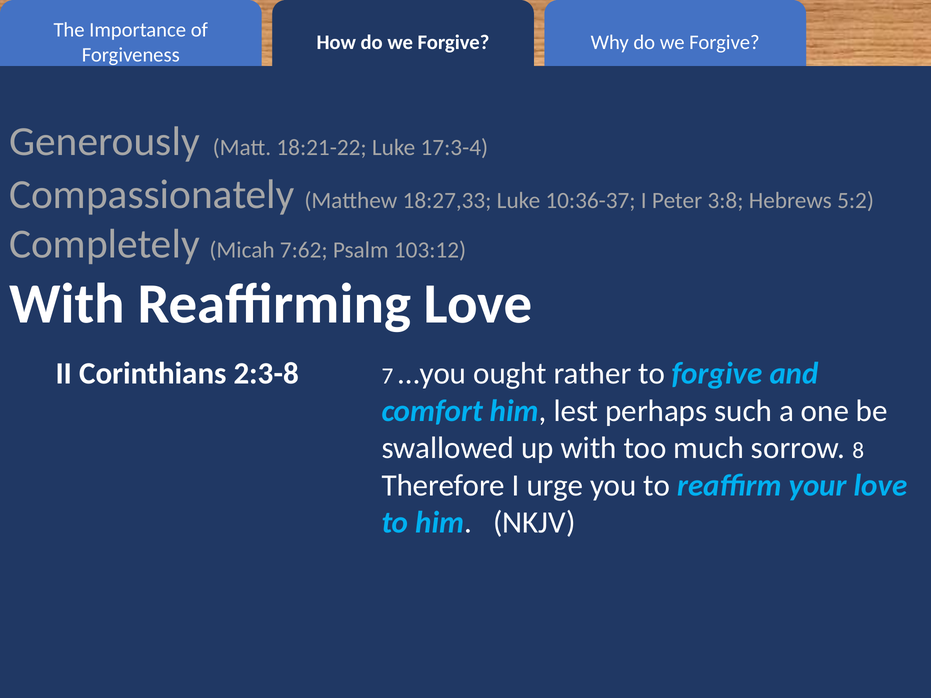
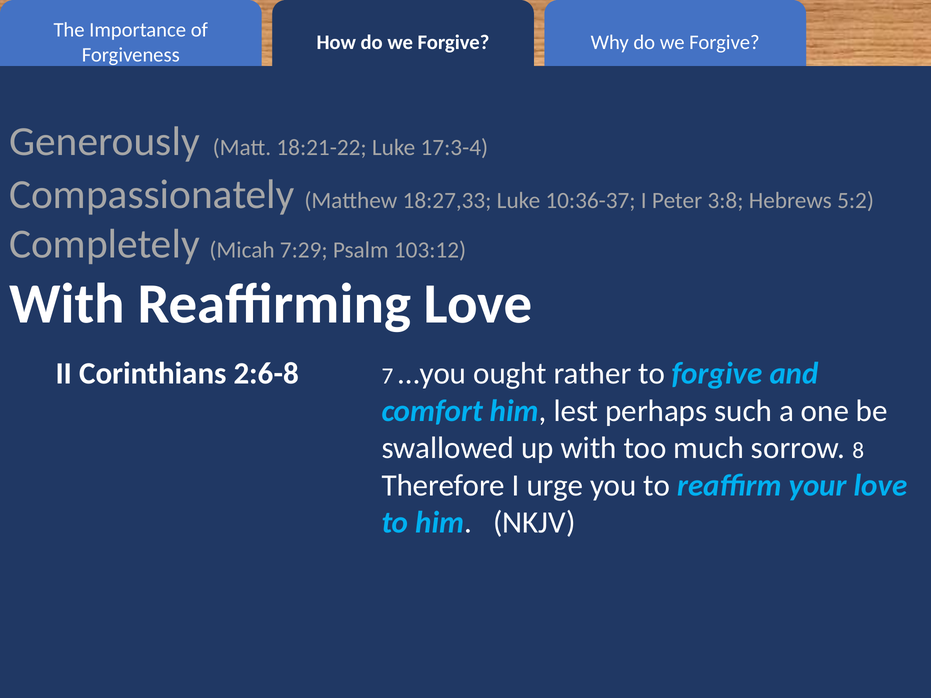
7:62: 7:62 -> 7:29 (304, 250)
2:3-8: 2:3-8 -> 2:6-8 (266, 374)
